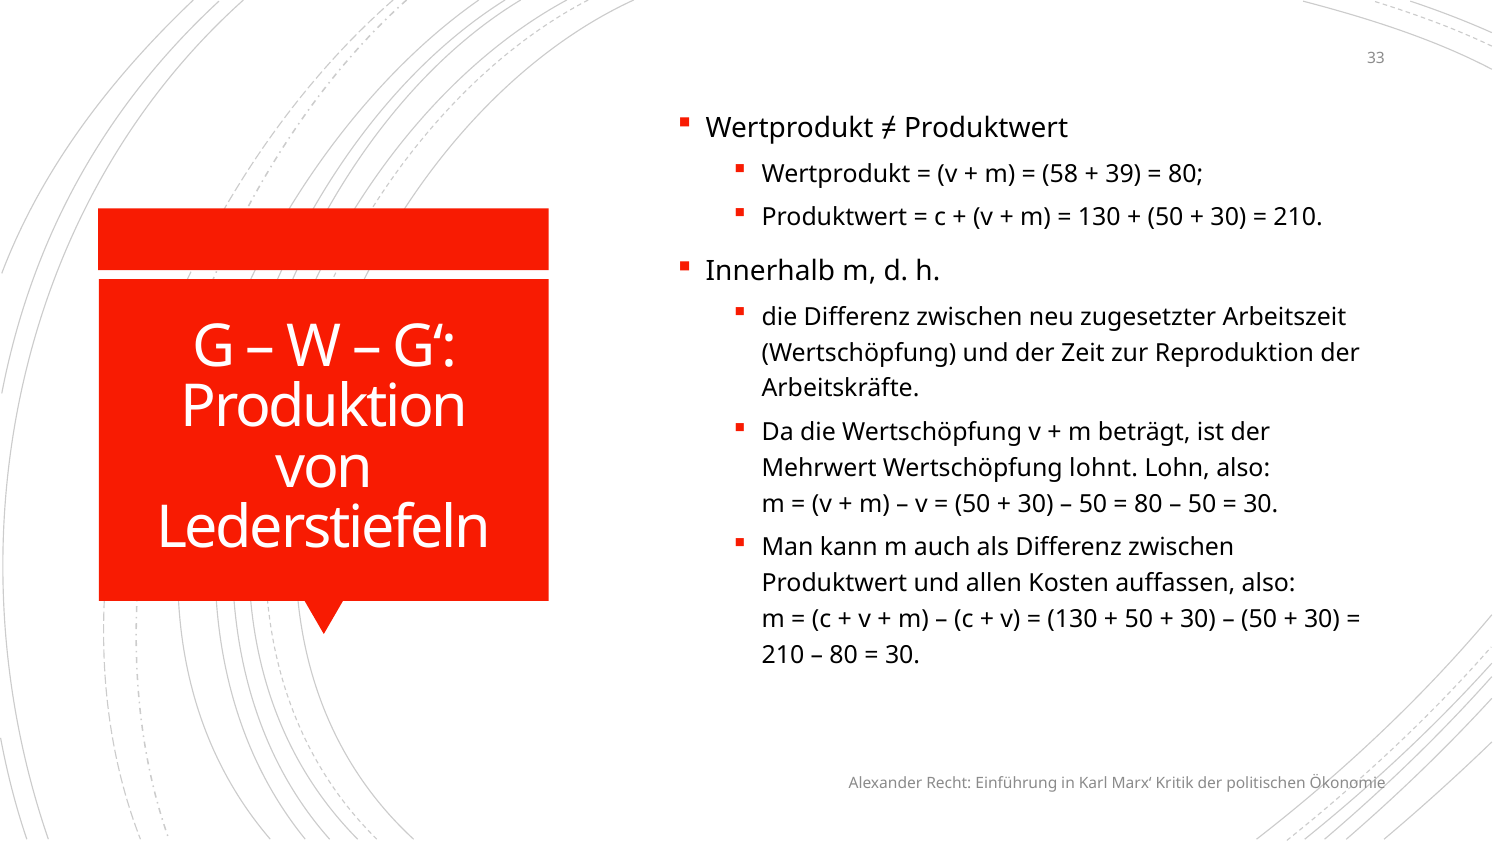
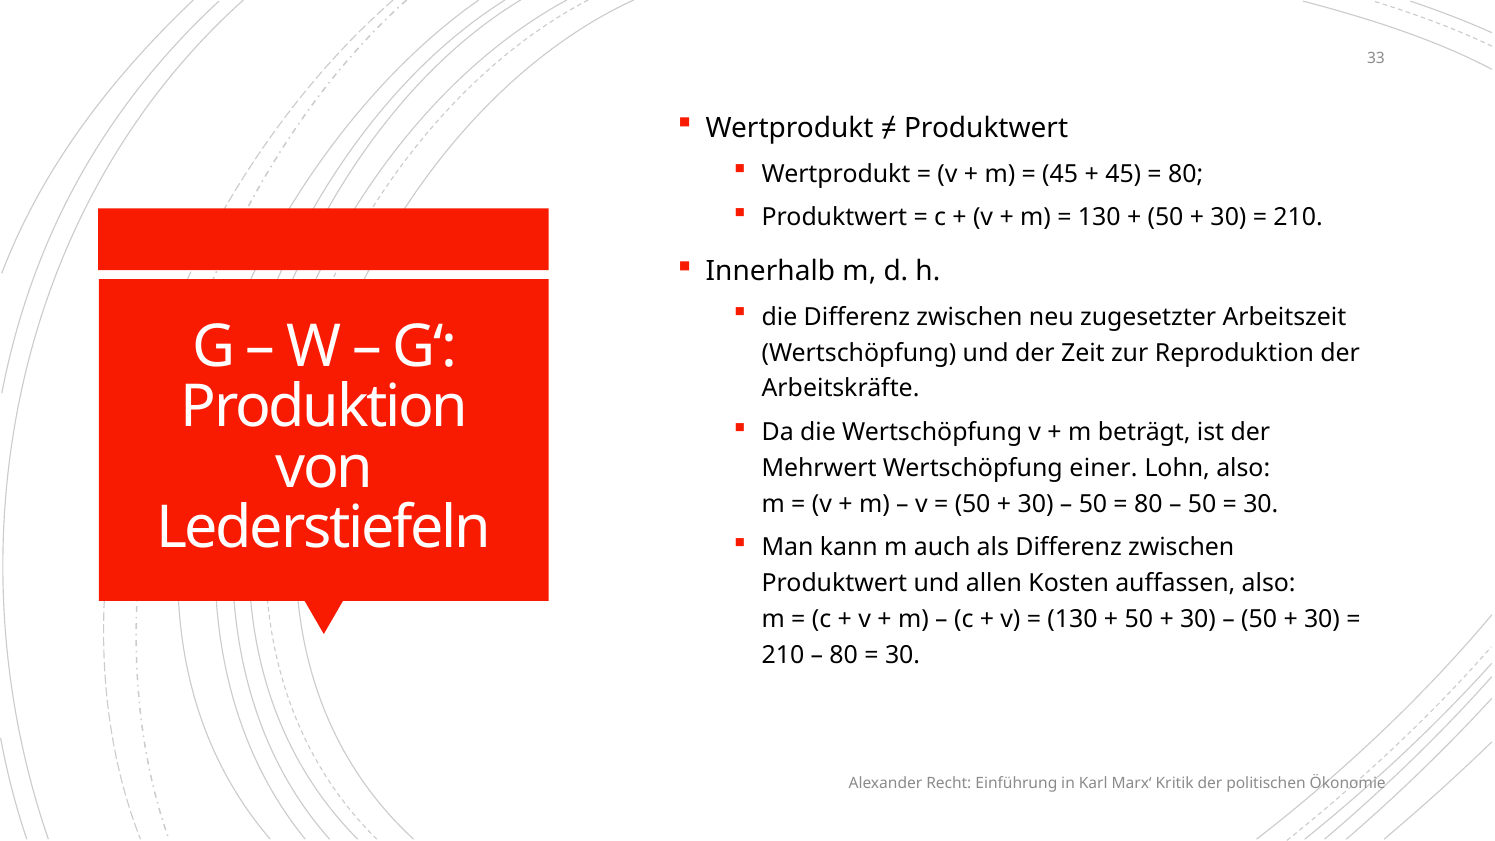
58: 58 -> 45 (1060, 174)
39: 39 -> 45 (1123, 174)
lohnt: lohnt -> einer (1104, 468)
